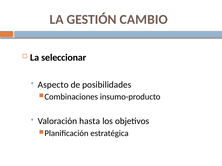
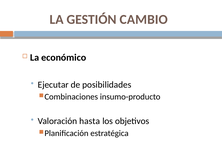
seleccionar: seleccionar -> económico (64, 58)
Aspecto: Aspecto -> Ejecutar (53, 85)
